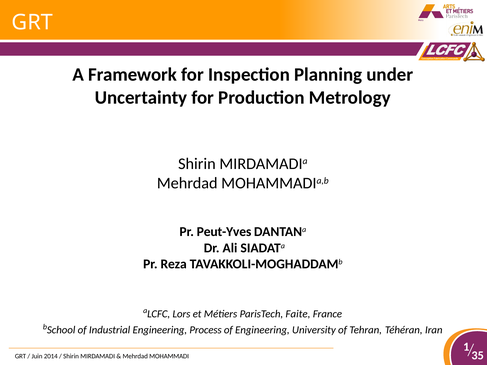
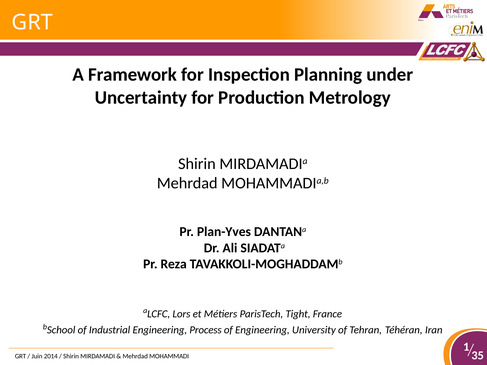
Peut-Yves: Peut-Yves -> Plan-Yves (224, 232)
Faite: Faite -> Tight (298, 314)
